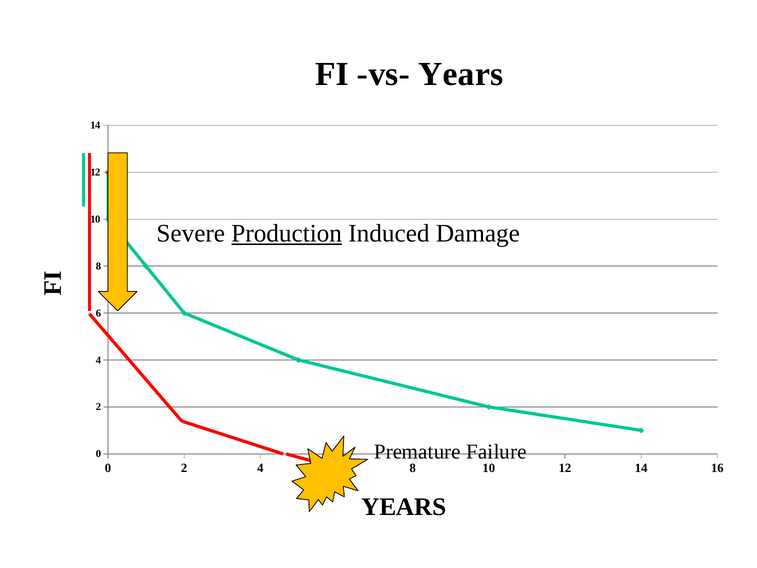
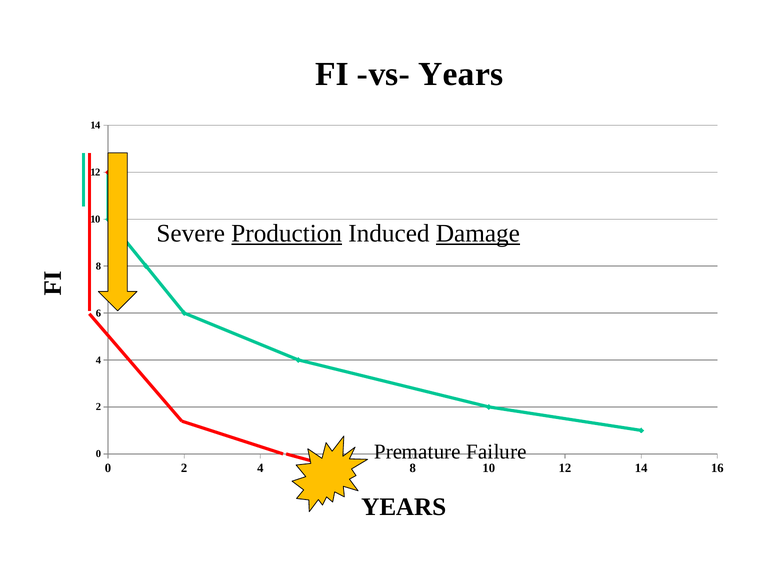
Damage underline: none -> present (478, 233)
